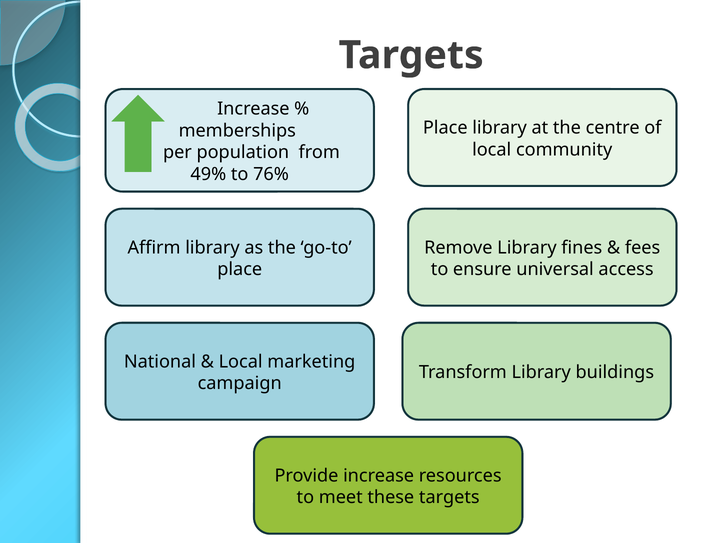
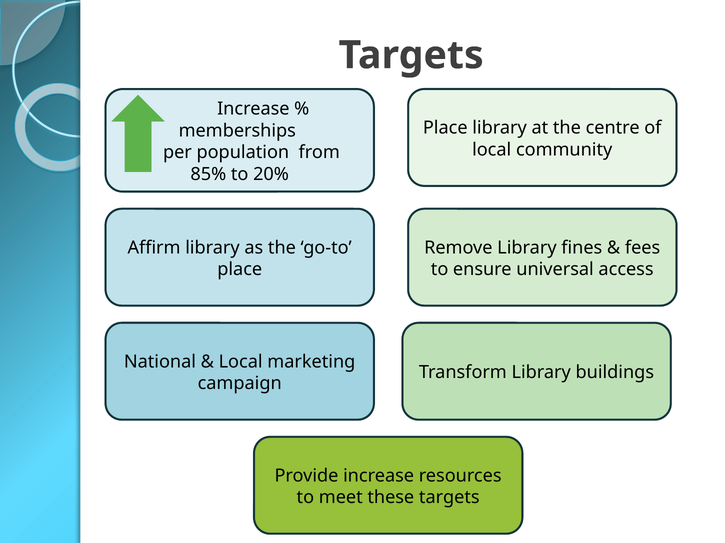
49%: 49% -> 85% (208, 174)
76%: 76% -> 20% (271, 174)
